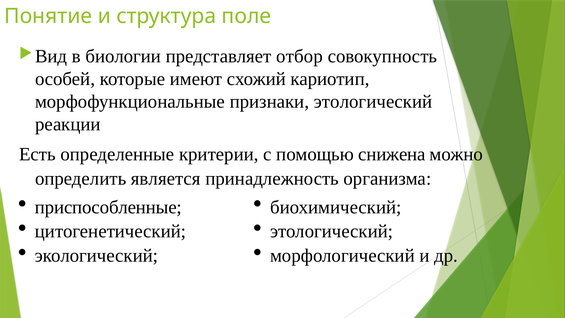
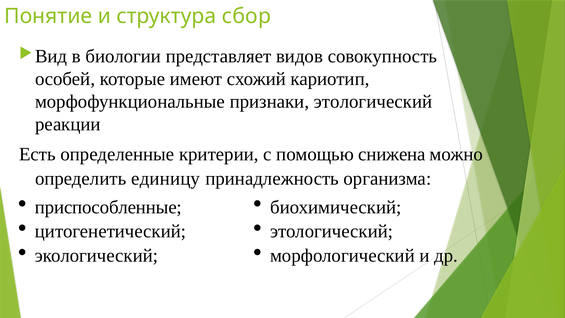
поле: поле -> сбор (246, 16)
отбор: отбор -> видов (300, 56)
является: является -> единицу (166, 178)
